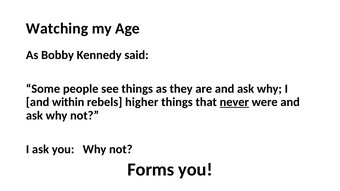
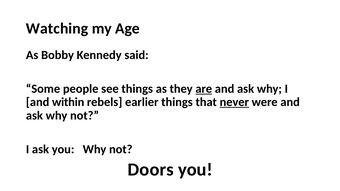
are underline: none -> present (204, 89)
higher: higher -> earlier (142, 102)
Forms: Forms -> Doors (151, 170)
